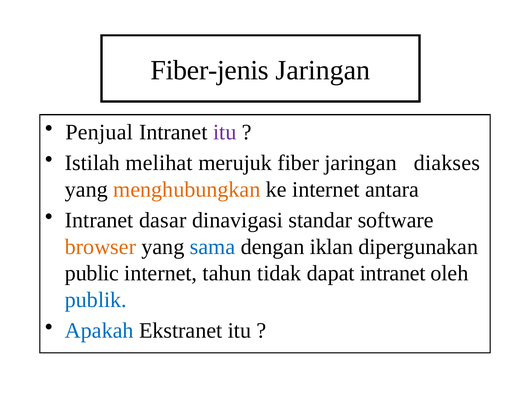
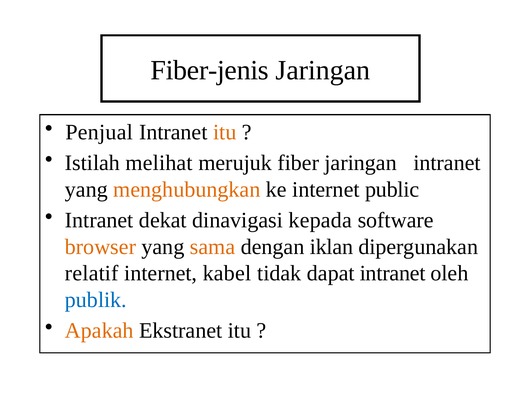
itu colour: purple -> orange (225, 132)
jaringan diakses: diakses -> intranet (447, 163)
antara: antara -> public (392, 190)
dasar: dasar -> dekat (163, 221)
standar: standar -> kepada (320, 221)
sama colour: blue -> orange (213, 247)
public: public -> relatif (92, 274)
tahun: tahun -> kabel (227, 274)
Apakah colour: blue -> orange (99, 331)
